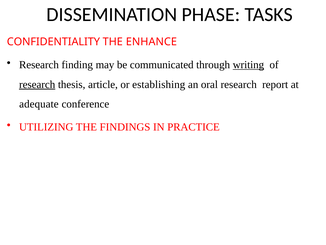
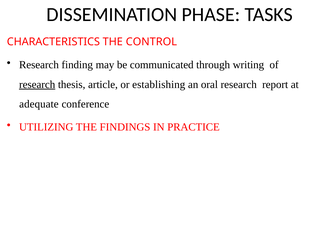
CONFIDENTIALITY: CONFIDENTIALITY -> CHARACTERISTICS (53, 42)
ENHANCE: ENHANCE -> CONTROL (151, 42)
writing underline: present -> none (248, 65)
